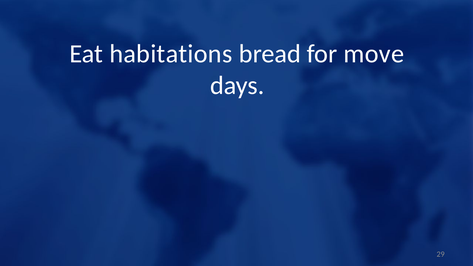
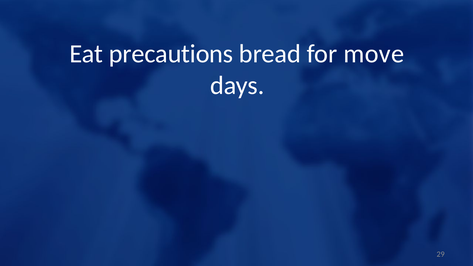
habitations: habitations -> precautions (171, 54)
